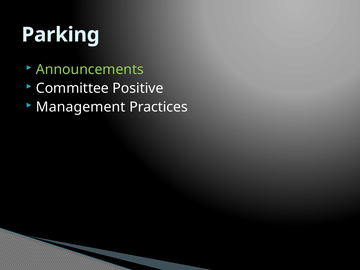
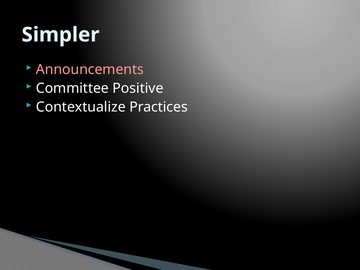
Parking: Parking -> Simpler (61, 35)
Announcements colour: light green -> pink (90, 69)
Management: Management -> Contextualize (81, 107)
